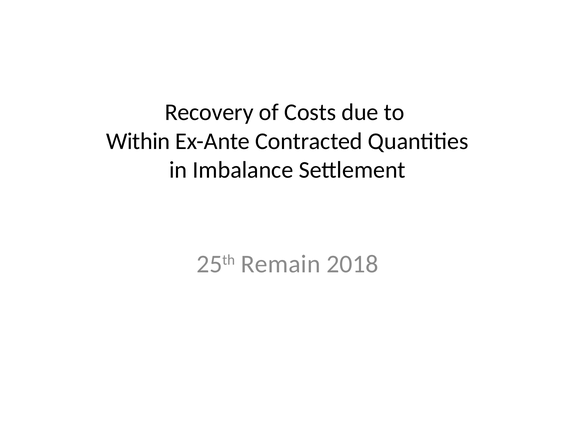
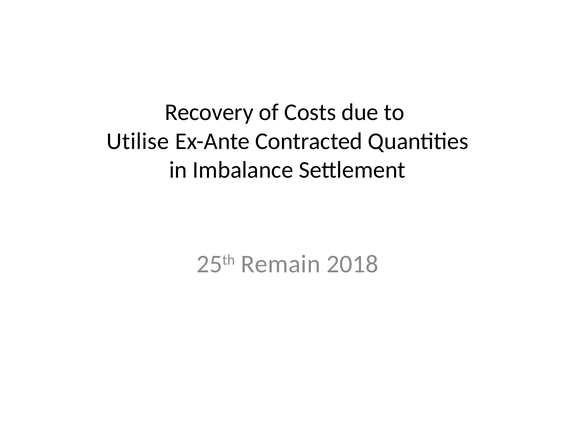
Within: Within -> Utilise (138, 141)
